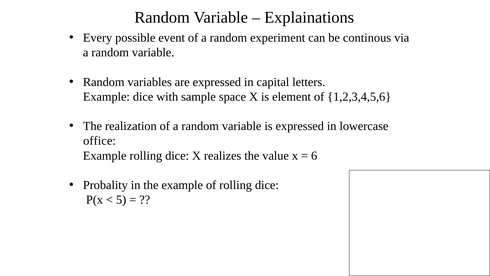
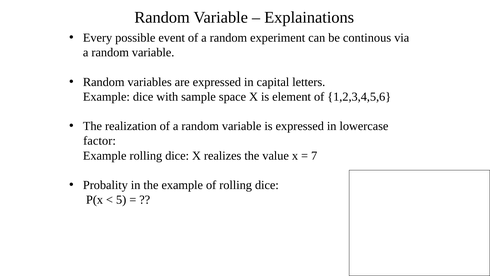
office: office -> factor (100, 141)
6: 6 -> 7 (314, 155)
